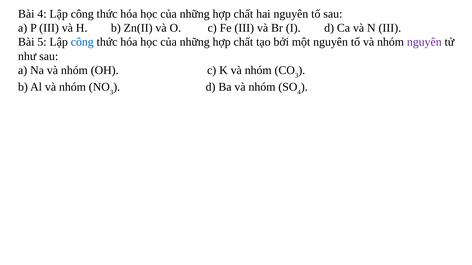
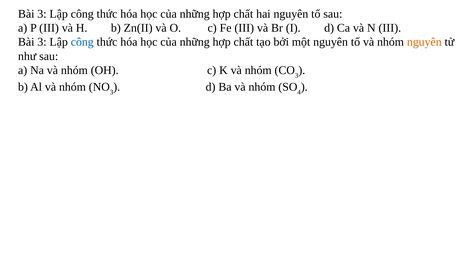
4: 4 -> 3 (42, 14)
5: 5 -> 3 (42, 42)
nguyên colour: purple -> orange (424, 42)
